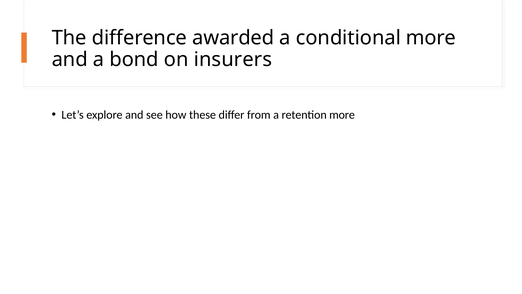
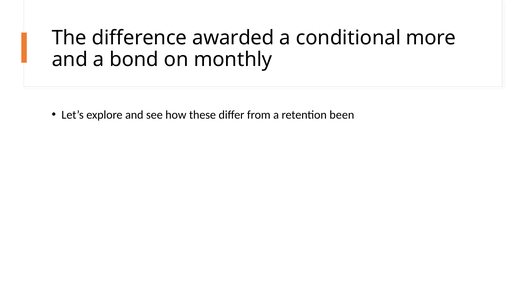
insurers: insurers -> monthly (233, 59)
retention more: more -> been (342, 115)
